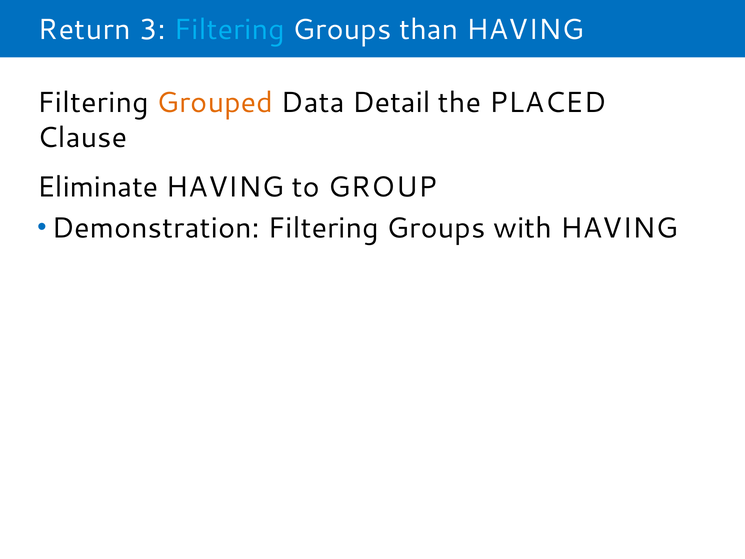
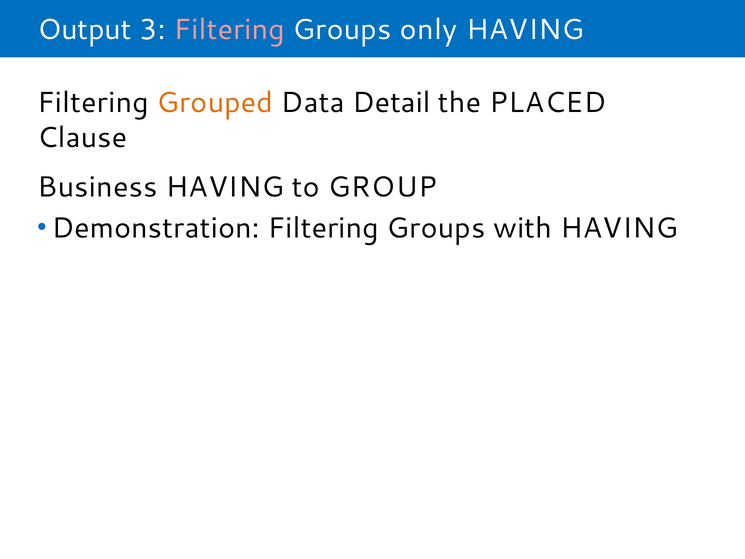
Return: Return -> Output (85, 29)
Filtering colour: light blue -> pink (229, 29)
than: than -> only (429, 29)
Eliminate: Eliminate -> Business (98, 187)
